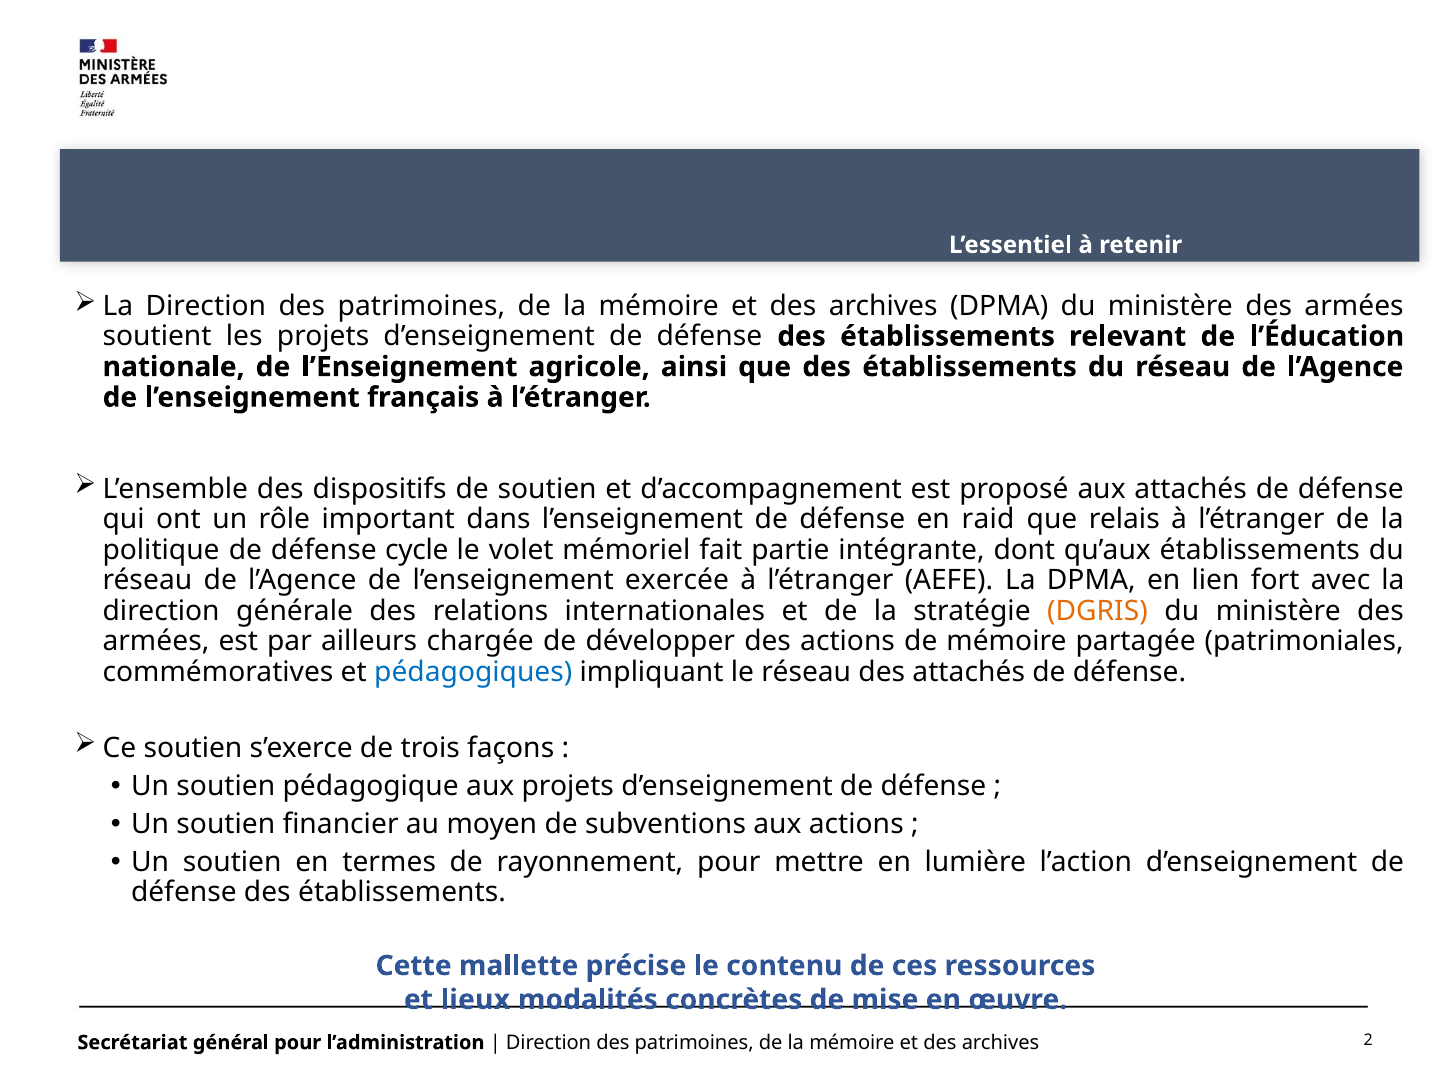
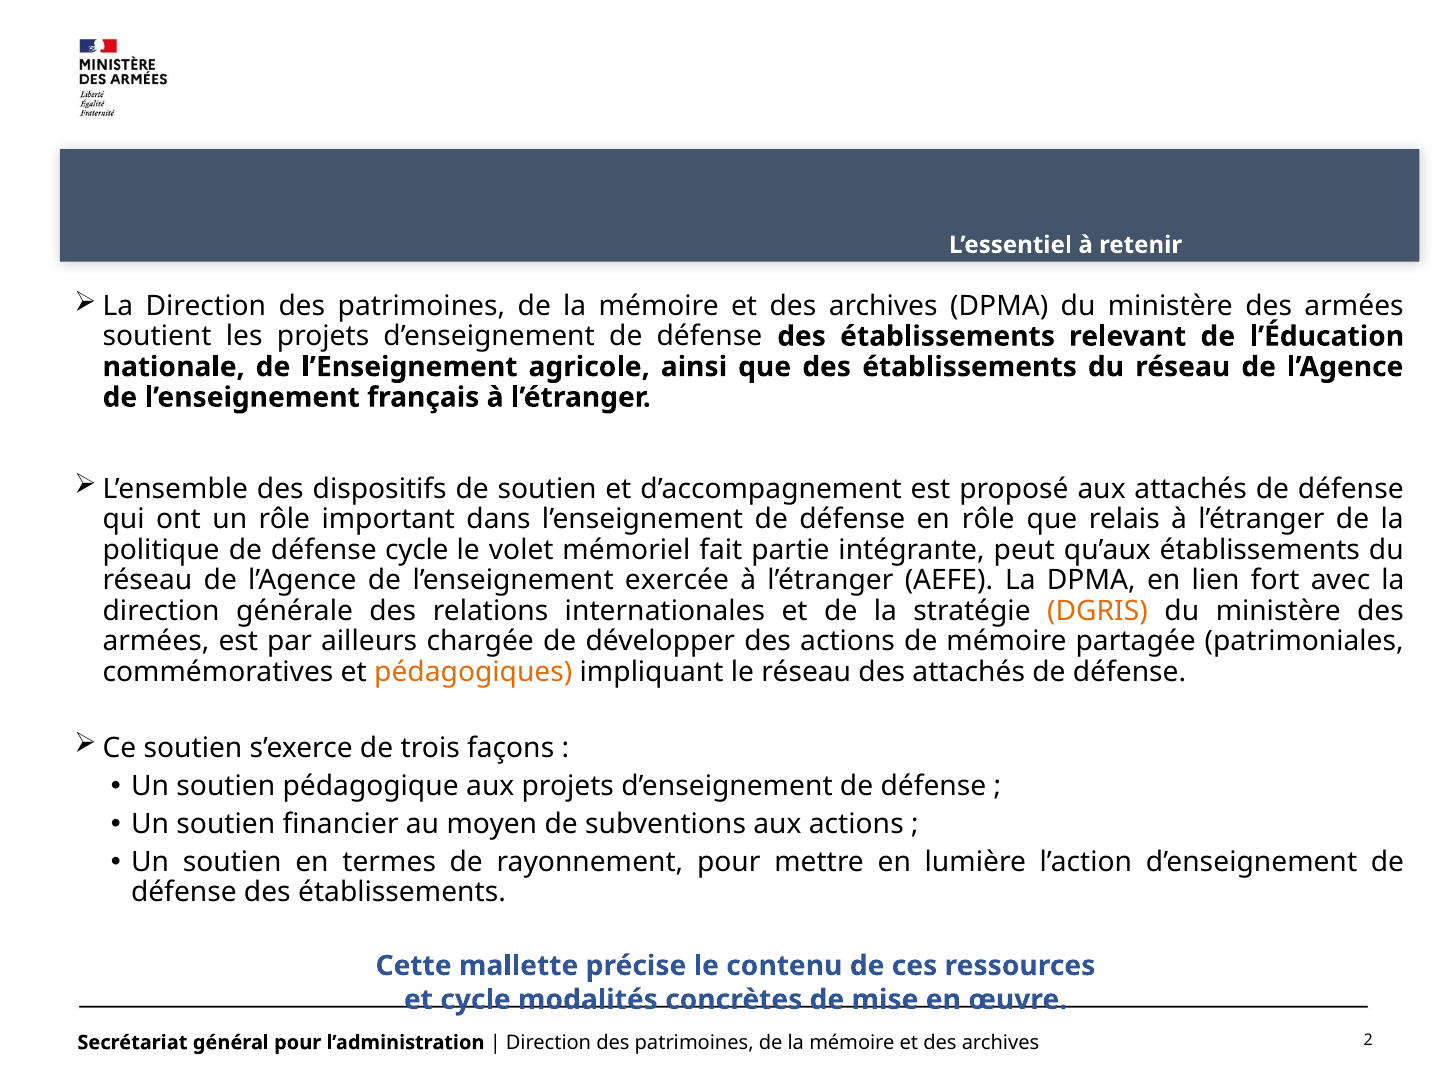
en raid: raid -> rôle (988, 519)
dont: dont -> peut (1024, 550)
pédagogiques colour: blue -> orange (473, 672)
et lieux: lieux -> cycle (475, 1000)
